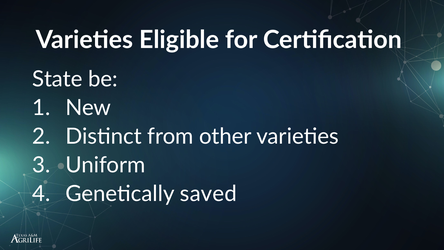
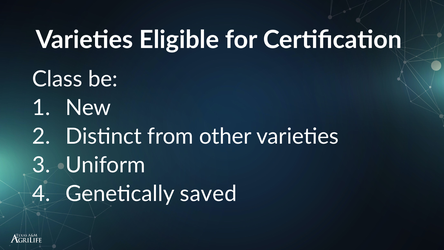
State: State -> Class (57, 79)
